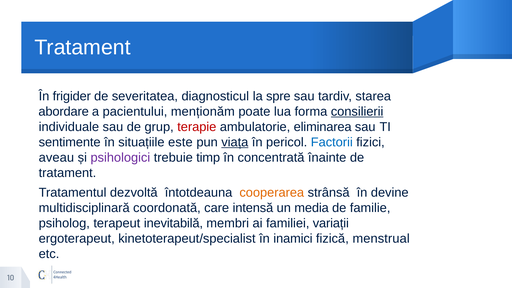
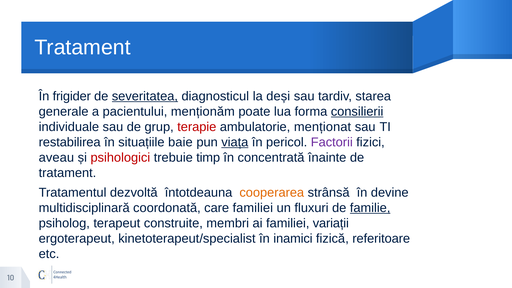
severitatea underline: none -> present (145, 96)
spre: spre -> deși (278, 96)
abordare: abordare -> generale (64, 111)
eliminarea: eliminarea -> menționat (323, 127)
sentimente: sentimente -> restabilirea (70, 142)
este: este -> baie (180, 142)
Factorii colour: blue -> purple (332, 142)
psihologici colour: purple -> red (120, 158)
care intensă: intensă -> familiei (253, 208)
media: media -> fluxuri (312, 208)
familie underline: none -> present (370, 208)
inevitabilă: inevitabilă -> construite (173, 223)
menstrual: menstrual -> referitoare (381, 239)
